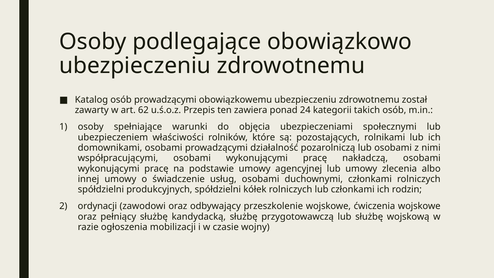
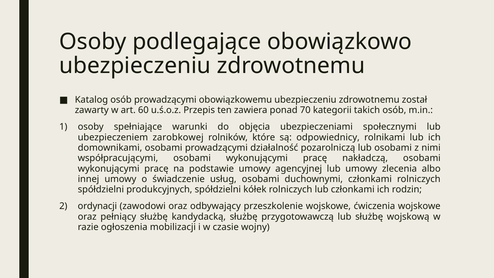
62: 62 -> 60 (143, 110)
24: 24 -> 70 (305, 110)
właściwości: właściwości -> zarobkowej (178, 137)
pozostających: pozostających -> odpowiednicy (328, 137)
